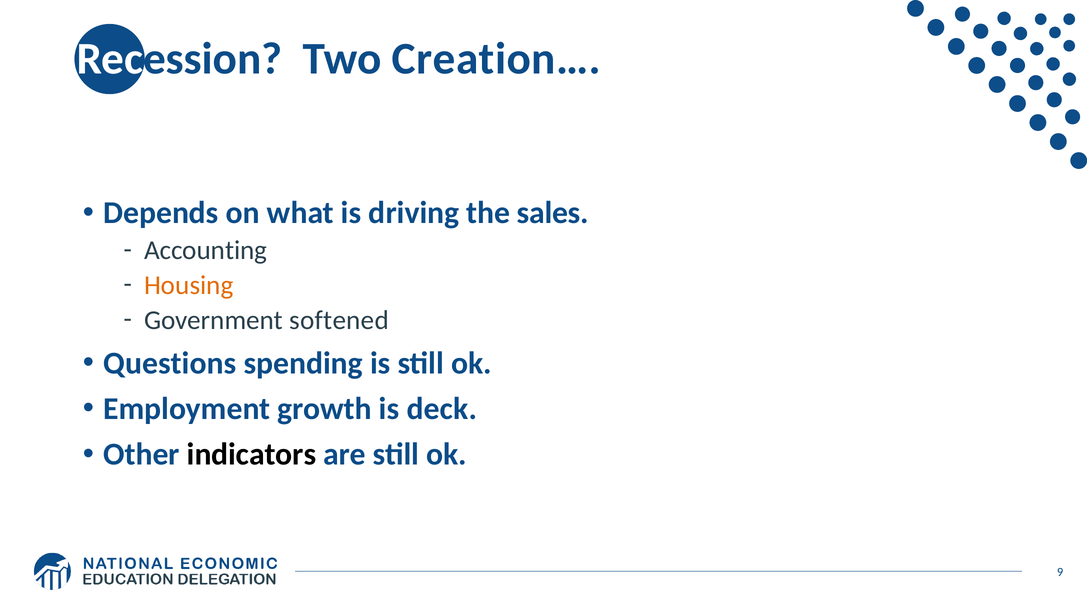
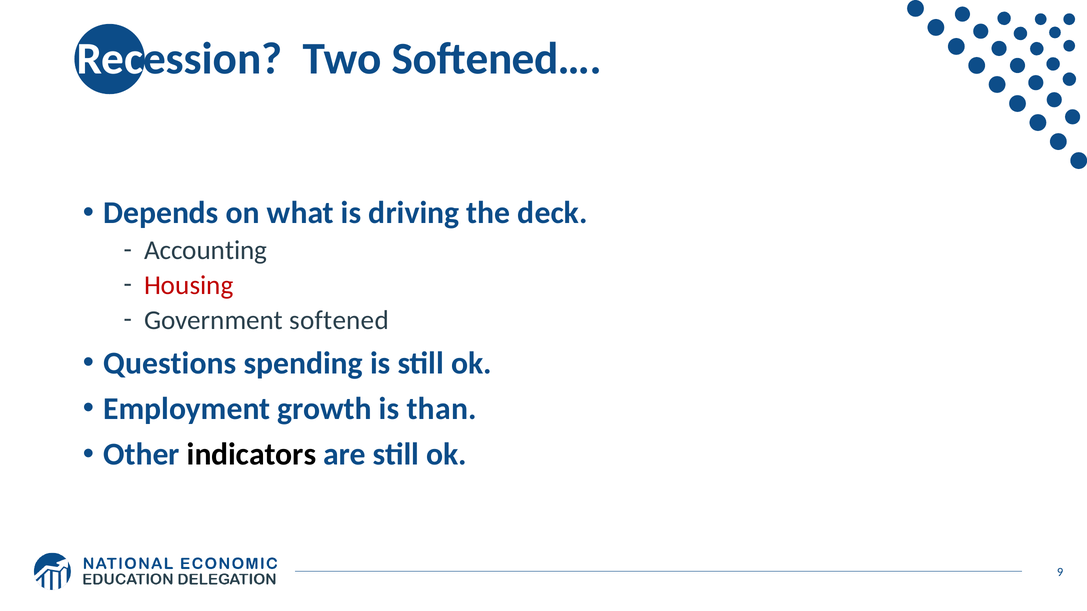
Creation…: Creation… -> Softened… (497, 59)
sales: sales -> deck (553, 213)
Housing colour: orange -> red (189, 285)
deck: deck -> than (442, 409)
